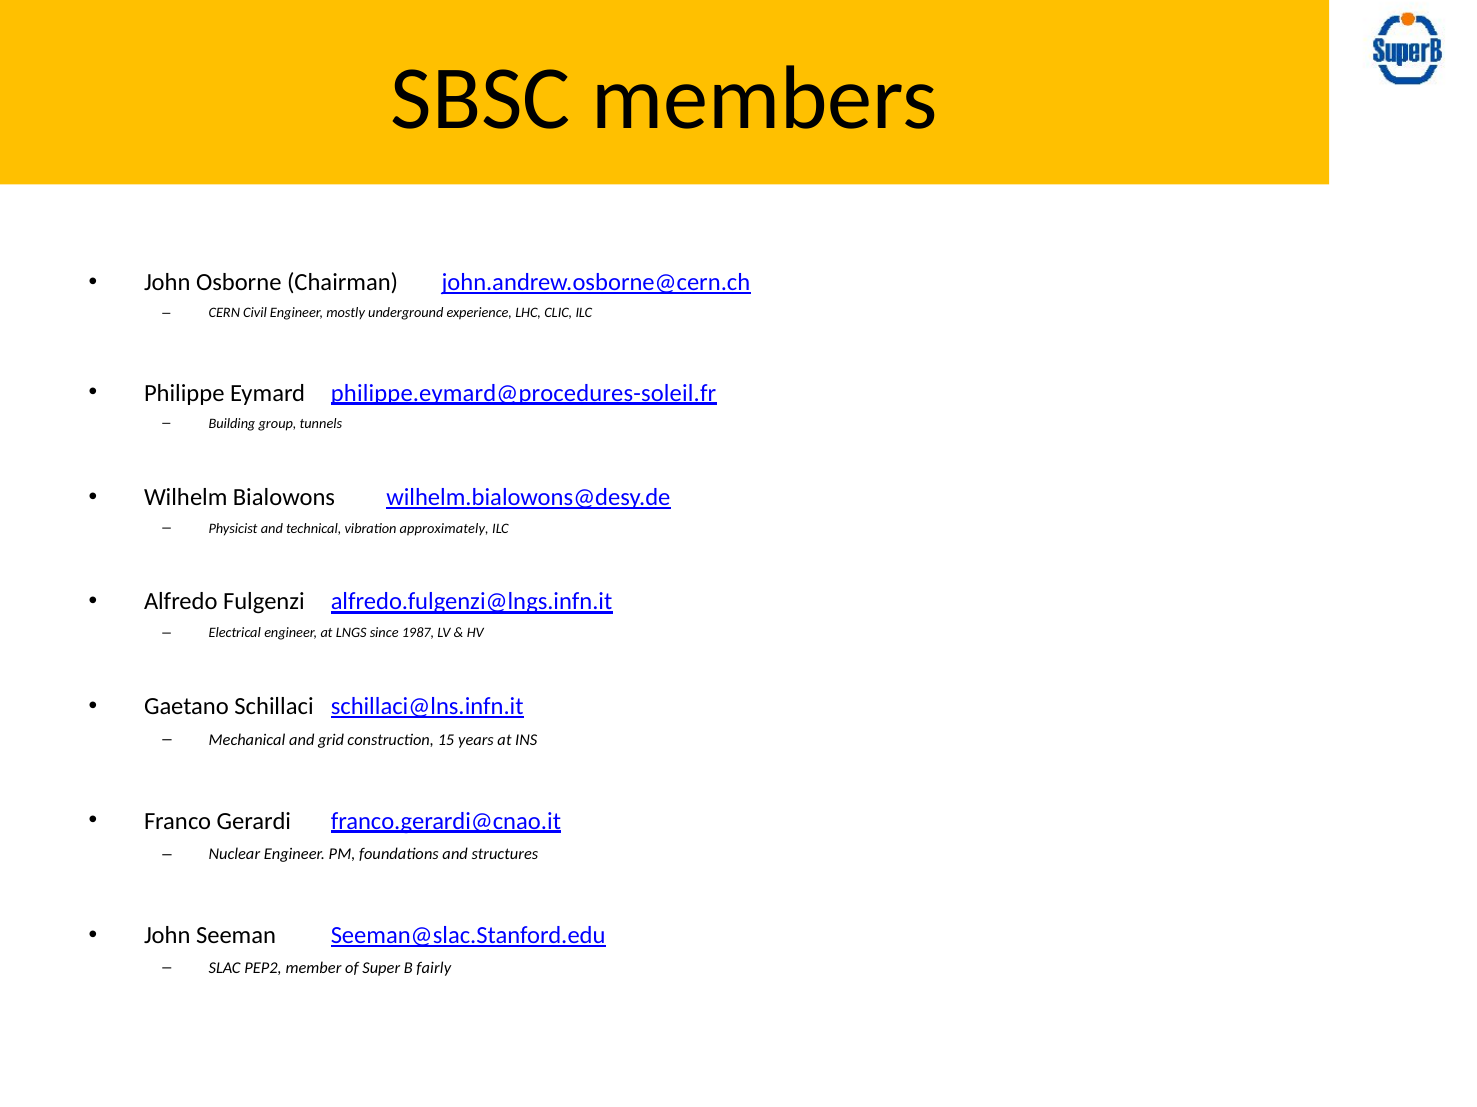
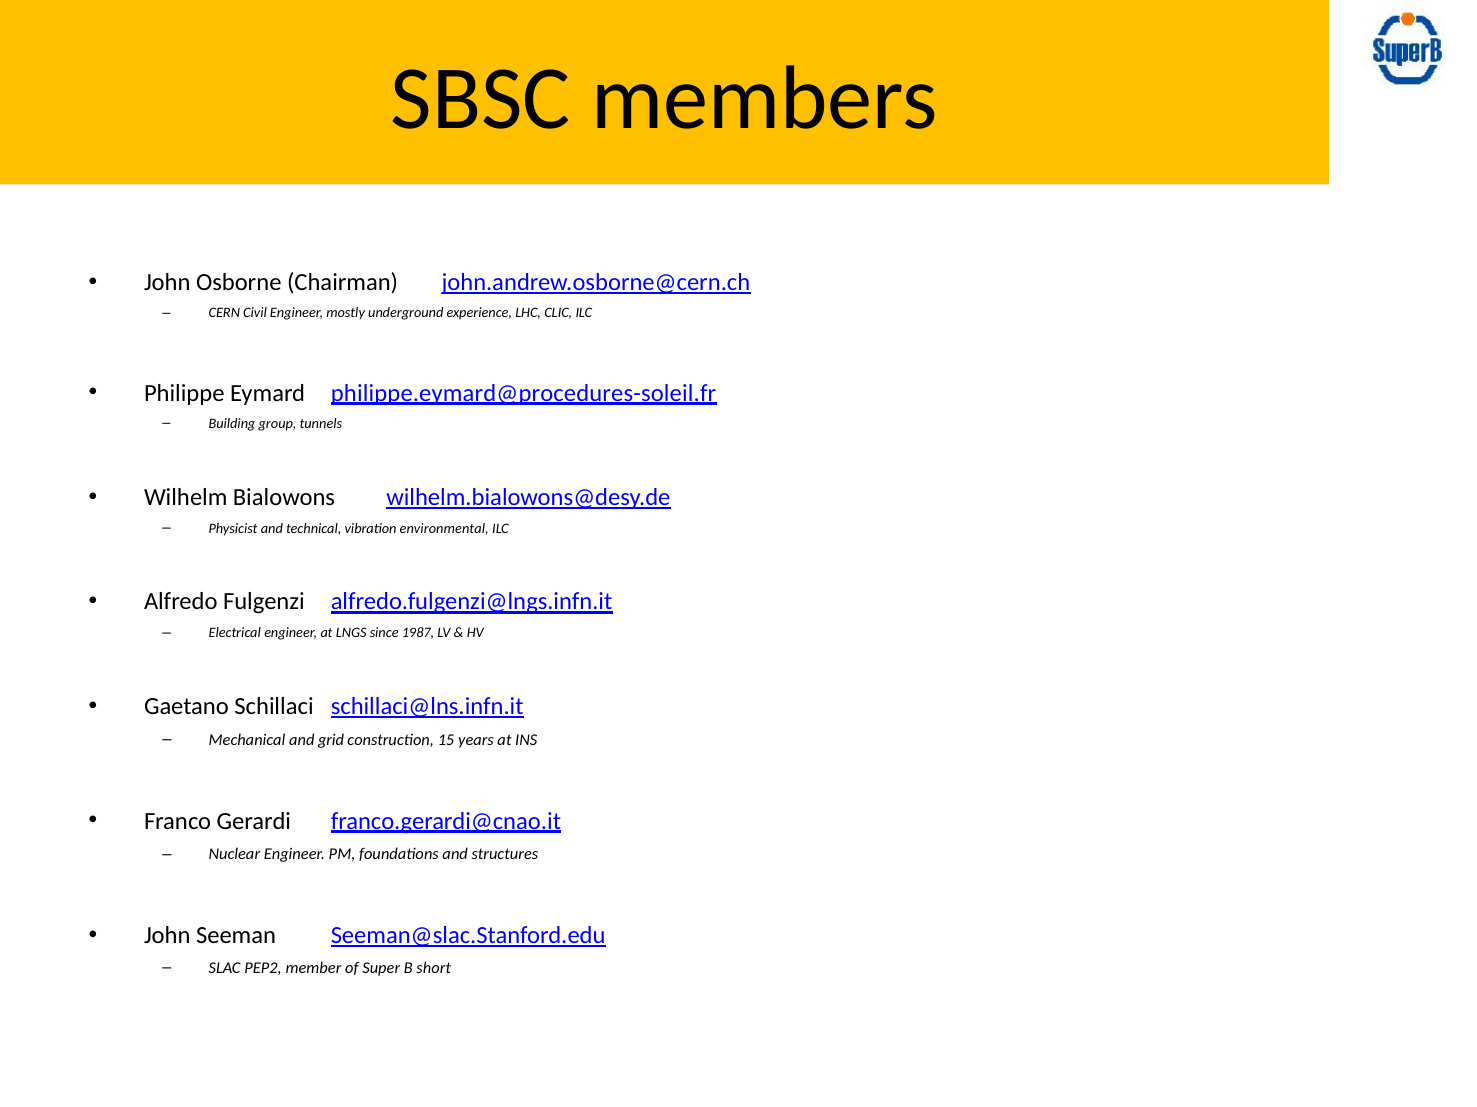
approximately: approximately -> environmental (444, 529)
fairly: fairly -> short (434, 969)
